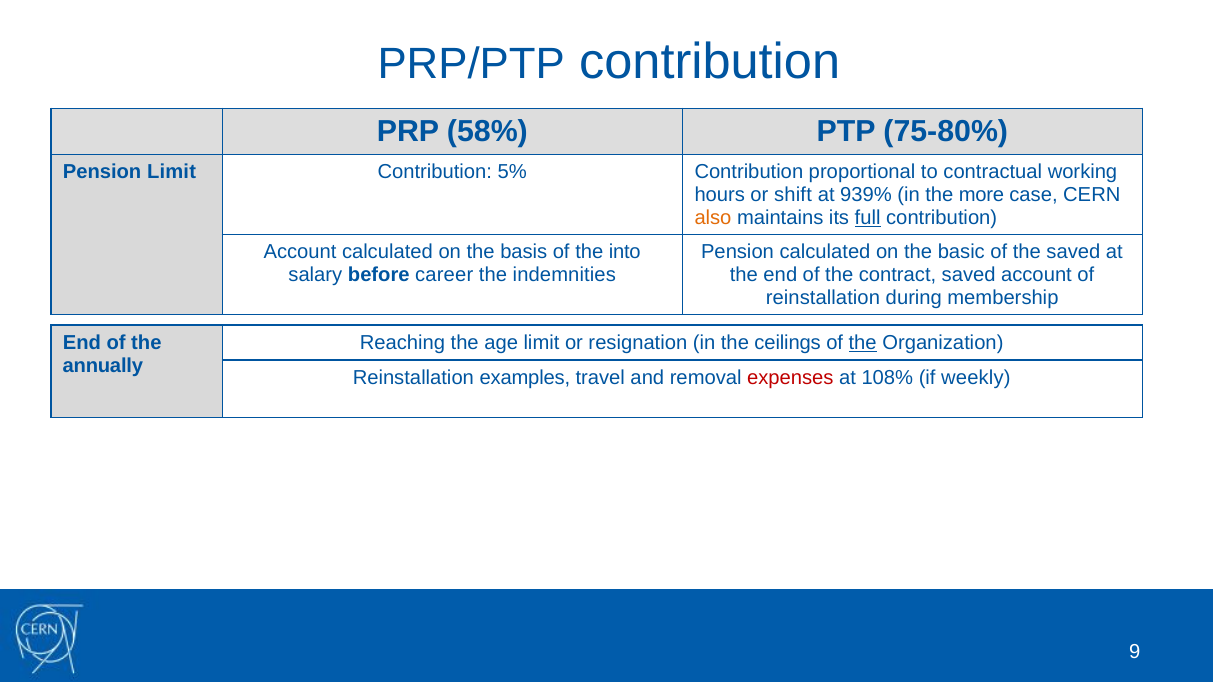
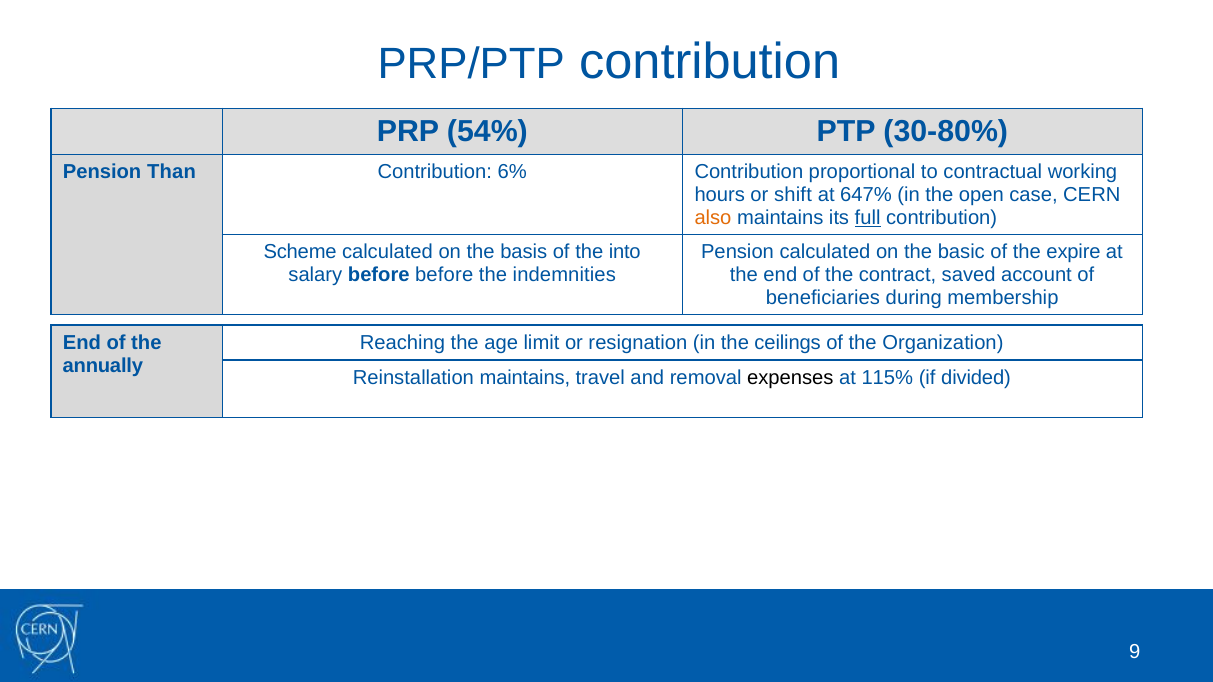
58%: 58% -> 54% (487, 132)
75-80%: 75-80% -> 30-80% (946, 132)
Pension Limit: Limit -> Than (172, 172)
5%: 5% -> 6% (512, 172)
939%: 939% -> 647% (866, 195)
more: more -> open (981, 195)
Account: Account -> Scheme (300, 252)
the saved: saved -> expire (1074, 252)
before career: career -> before (444, 275)
reinstallation: reinstallation -> beneficiaries (823, 298)
the underline: present -> none (863, 343)
Reinstallation examples: examples -> maintains (525, 378)
expenses colour: red -> black (790, 378)
108%: 108% -> 115% (887, 378)
weekly: weekly -> divided (976, 378)
